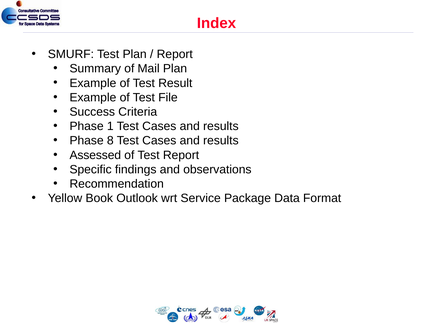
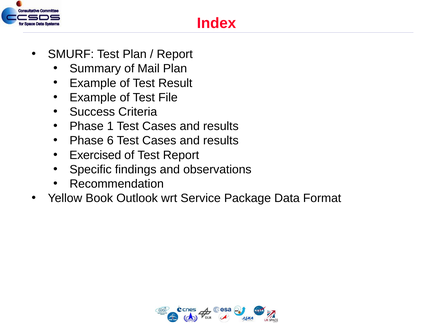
8: 8 -> 6 (110, 141)
Assessed: Assessed -> Exercised (95, 155)
